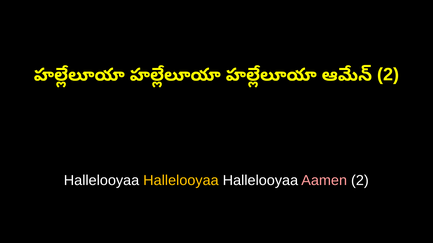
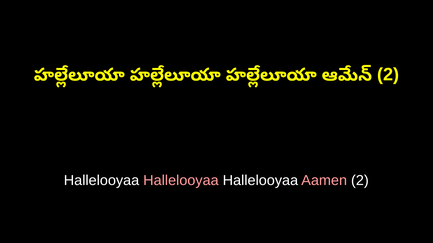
Hallelooyaa colour: yellow -> pink (181, 181)
